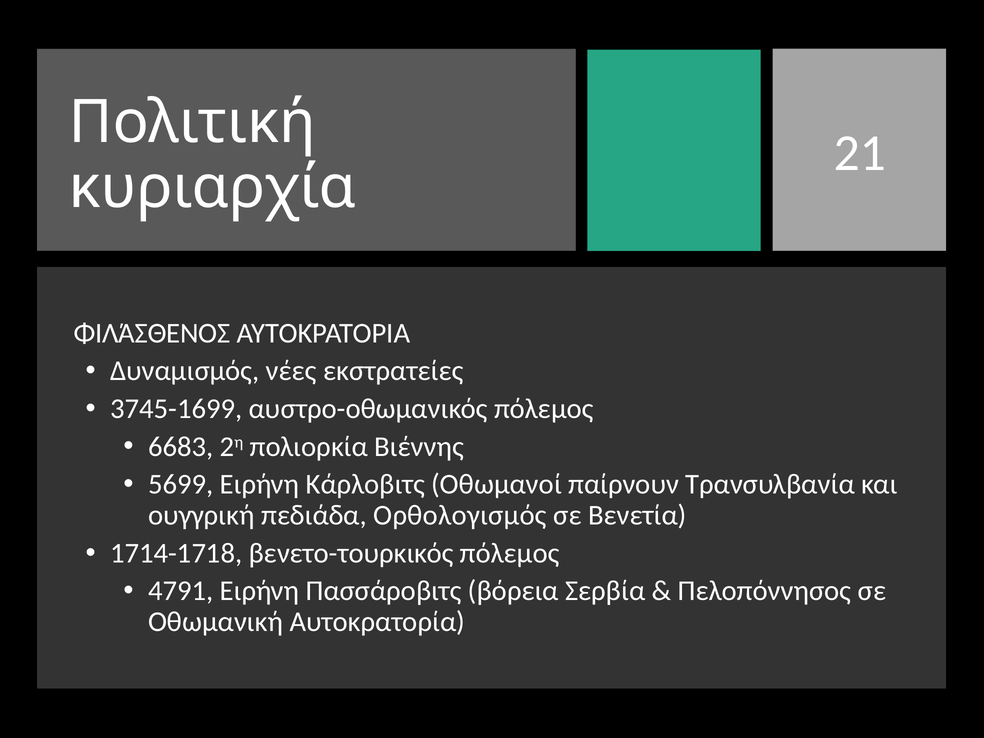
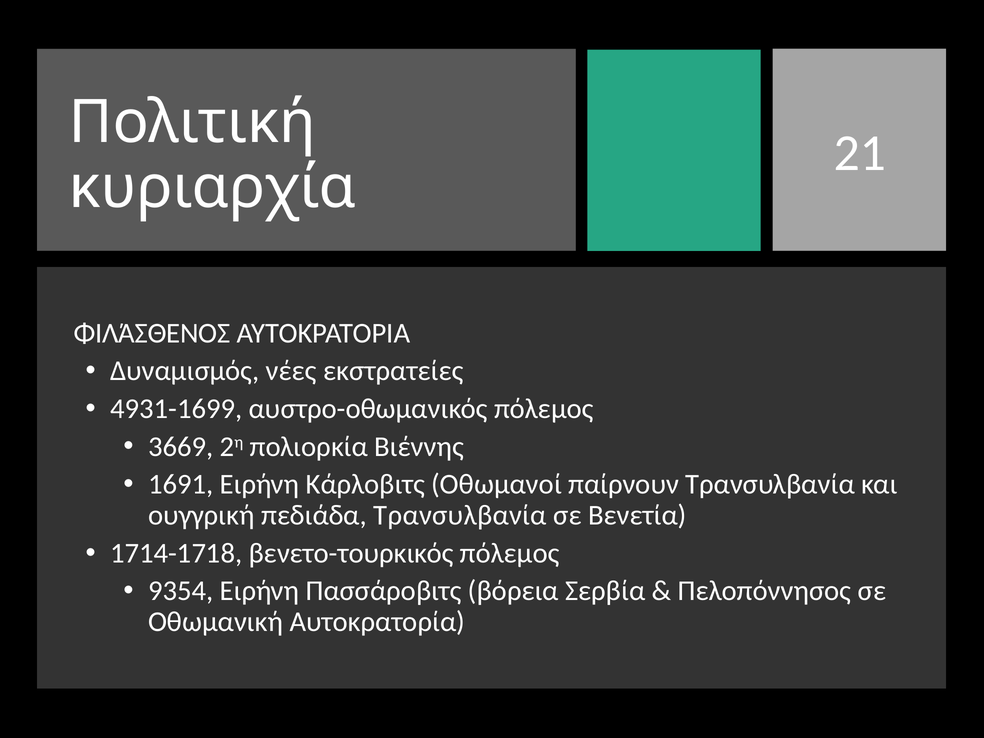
3745-1699: 3745-1699 -> 4931-1699 (176, 409)
6683: 6683 -> 3669 (181, 447)
5699: 5699 -> 1691 (181, 484)
πεδιάδα Ορθολογισμός: Ορθολογισμός -> Τρανσυλβανία (460, 515)
4791: 4791 -> 9354 (181, 591)
